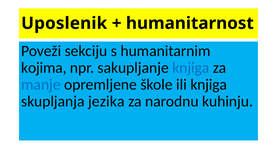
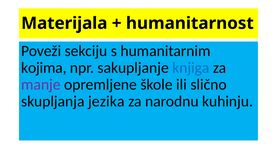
Uposlenik: Uposlenik -> Materijala (64, 23)
manje colour: blue -> purple (41, 84)
ili knjiga: knjiga -> slično (209, 84)
